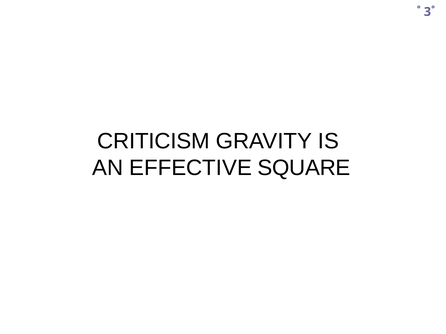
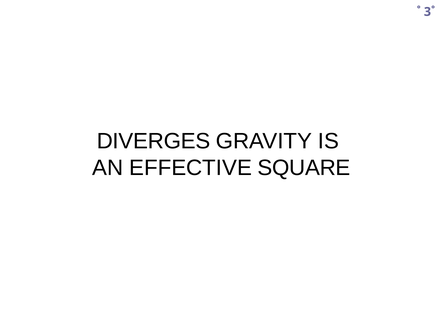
CRITICISM: CRITICISM -> DIVERGES (154, 141)
